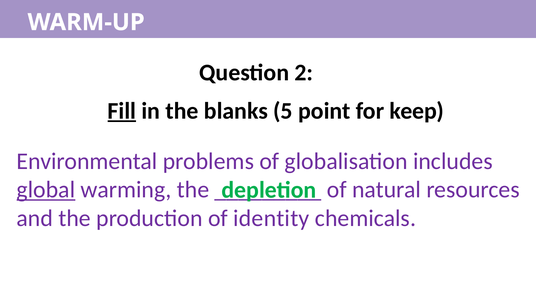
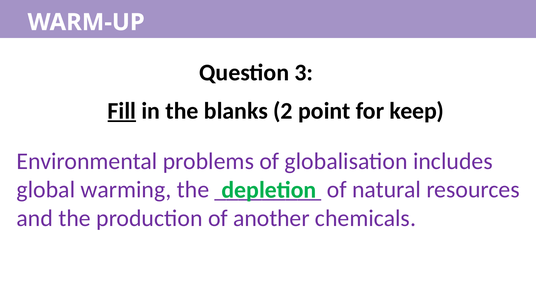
2: 2 -> 3 (304, 72)
5: 5 -> 2 (283, 111)
global underline: present -> none (46, 189)
identity: identity -> another (271, 218)
